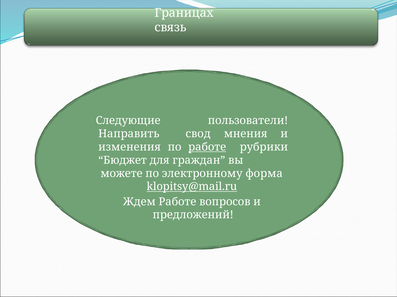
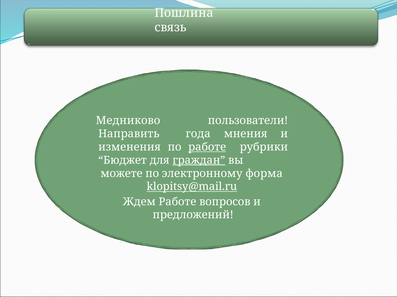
Границах: Границах -> Пошлина (184, 13)
Следующие: Следующие -> Медниково (128, 121)
свод: свод -> года (198, 134)
граждан underline: none -> present (199, 161)
